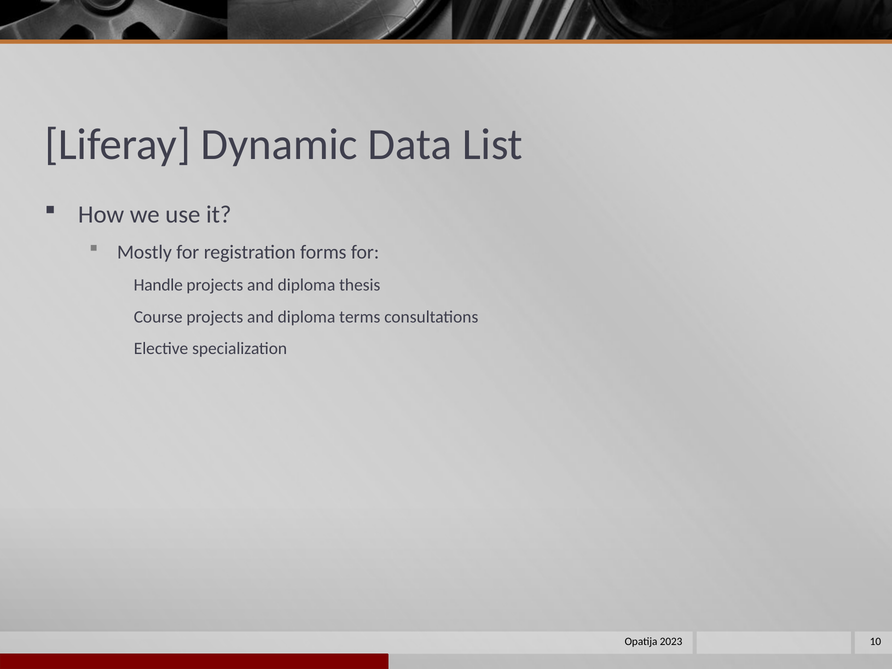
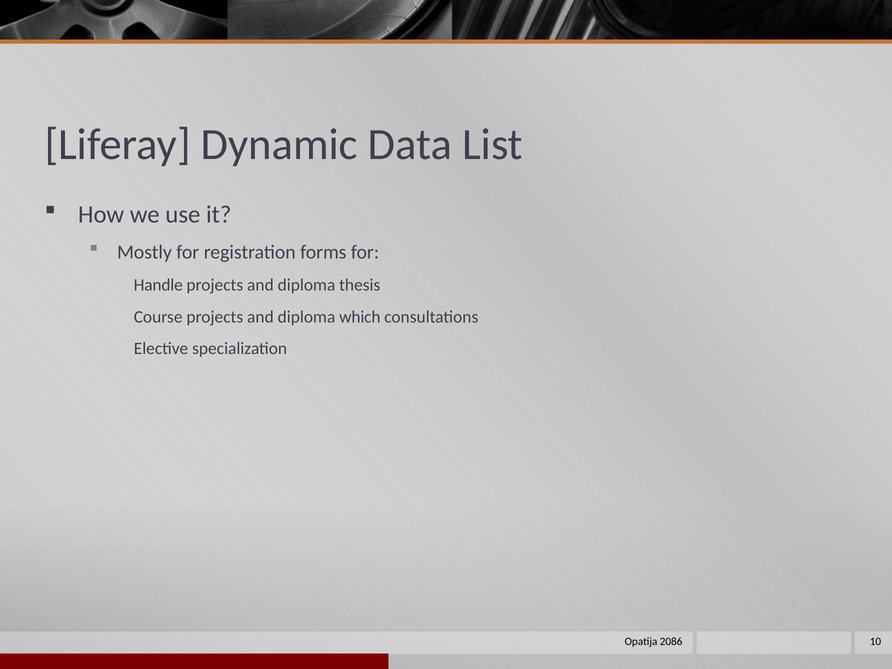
terms: terms -> which (360, 317)
2023: 2023 -> 2086 (671, 641)
